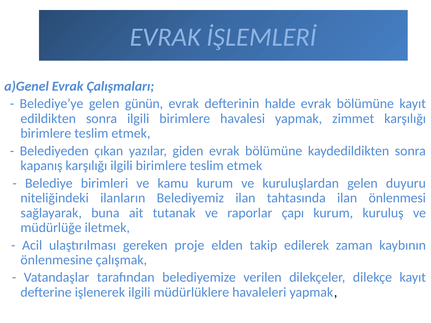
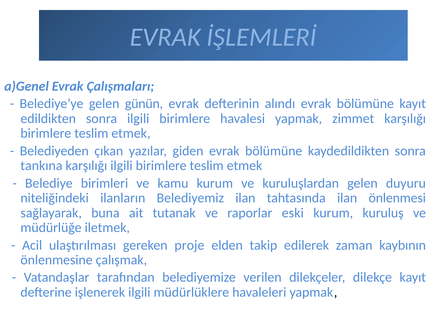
halde: halde -> alındı (280, 104)
kapanış: kapanış -> tankına (41, 166)
çapı: çapı -> eski (293, 213)
